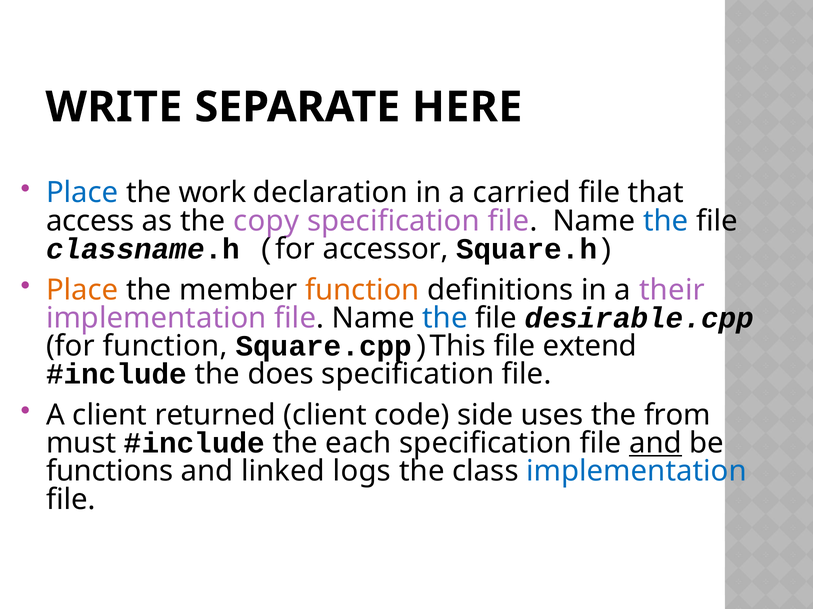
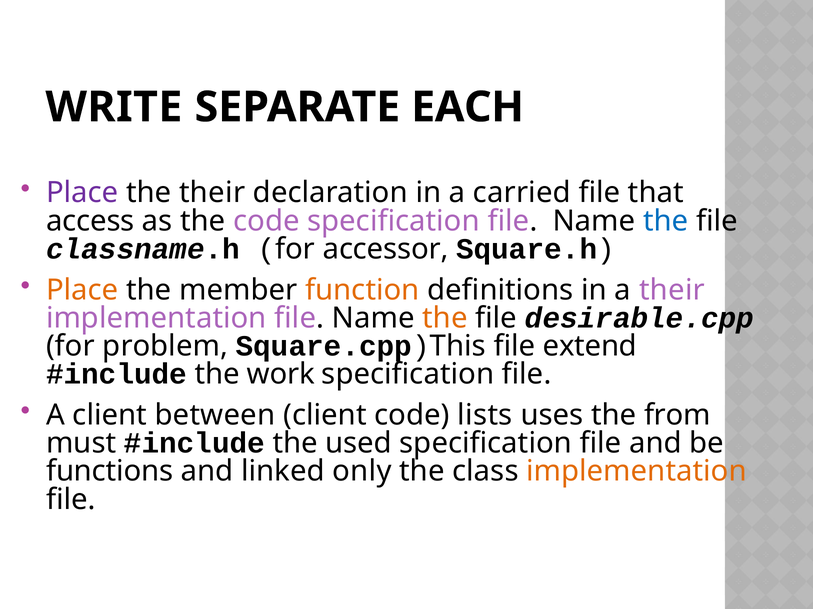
HERE: HERE -> EACH (468, 107)
Place colour: blue -> purple (82, 193)
the work: work -> their (212, 193)
the copy: copy -> code (266, 221)
the colour: blue -> orange (445, 318)
for function: function -> problem (165, 347)
does: does -> work (281, 375)
returned: returned -> between (215, 416)
side: side -> lists (485, 416)
each: each -> used (359, 444)
and underline: present -> none (655, 444)
logs: logs -> only (362, 472)
implementation colour: blue -> orange (637, 472)
